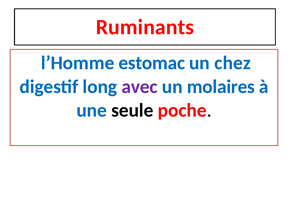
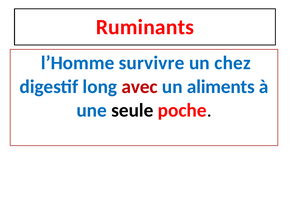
estomac: estomac -> survivre (152, 63)
avec colour: purple -> red (140, 86)
molaires: molaires -> aliments (221, 86)
